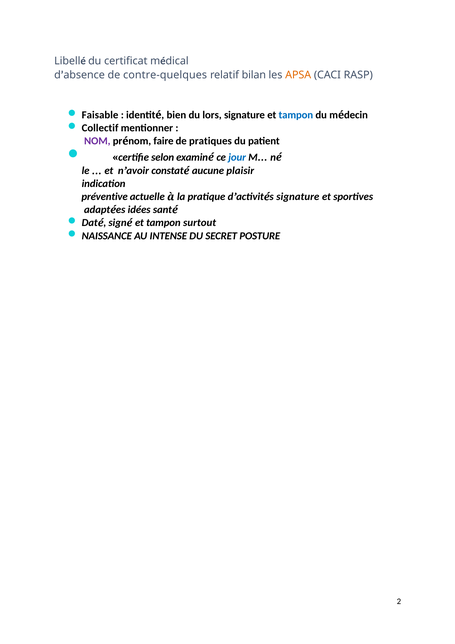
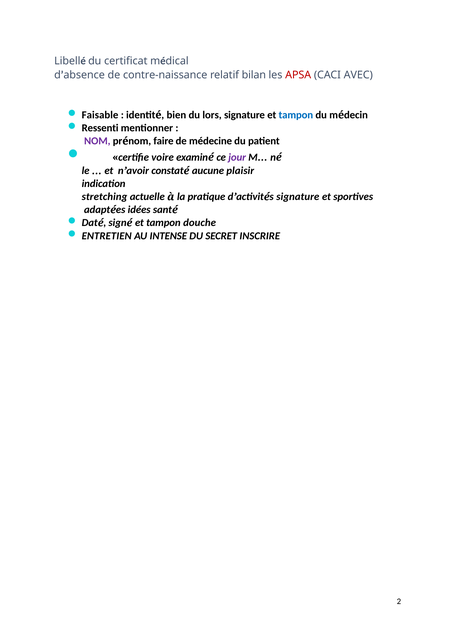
contre-quelques: contre-quelques -> contre-naissance (165, 75)
APSA colour: orange -> red (298, 75)
RASP: RASP -> AVEC (358, 75)
Collectif: Collectif -> Ressenti (100, 128)
pratiques: pratiques -> médecine (211, 141)
selon: selon -> voire (163, 157)
jour colour: blue -> purple (237, 157)
préventive: préventive -> stretching (104, 197)
surtout: surtout -> douche (200, 223)
NAISSANCE: NAISSANCE -> ENTRETIEN (107, 236)
POSTURE: POSTURE -> INSCRIRE (260, 236)
